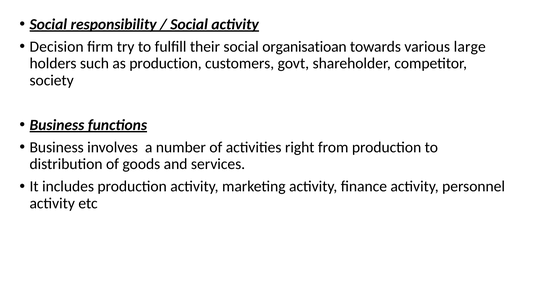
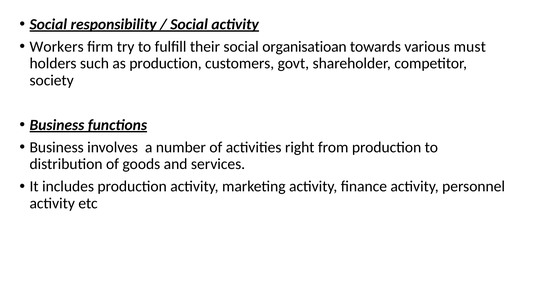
Decision: Decision -> Workers (57, 47)
large: large -> must (470, 47)
